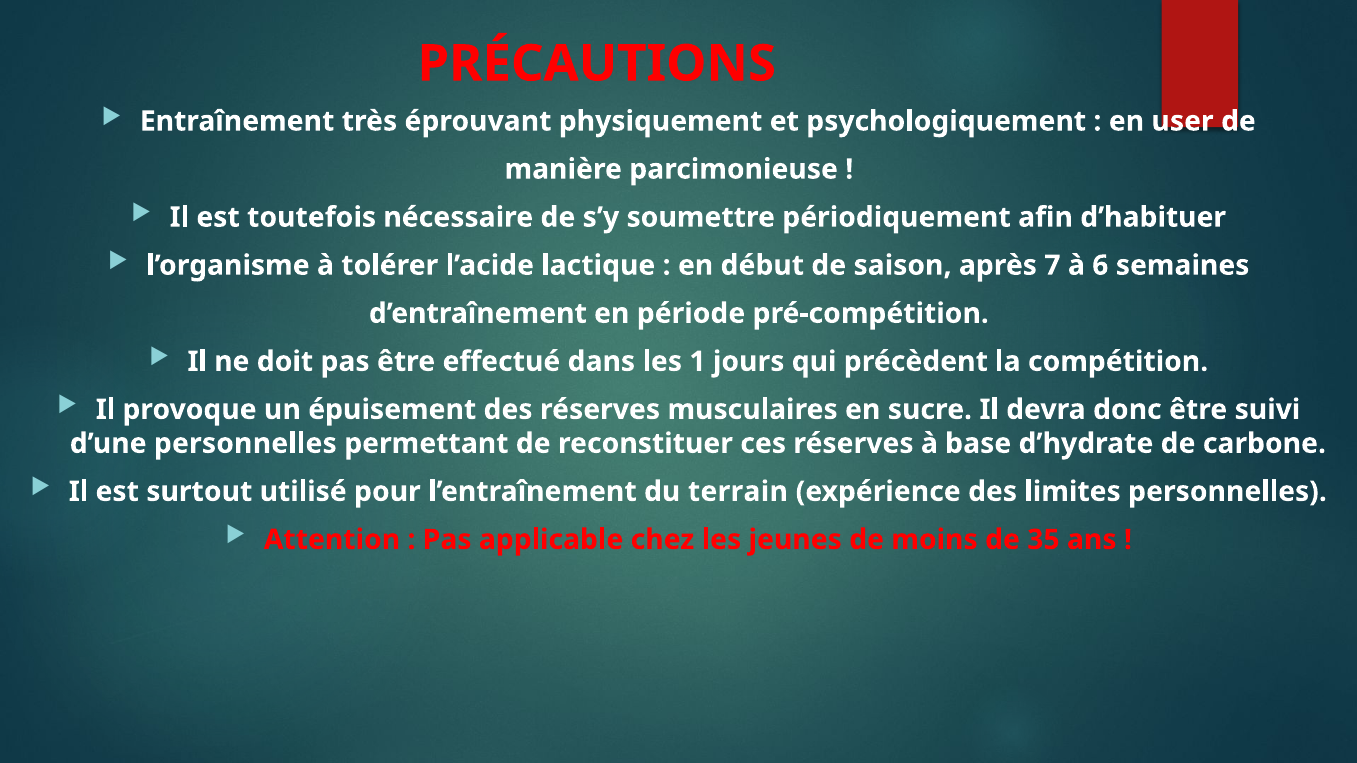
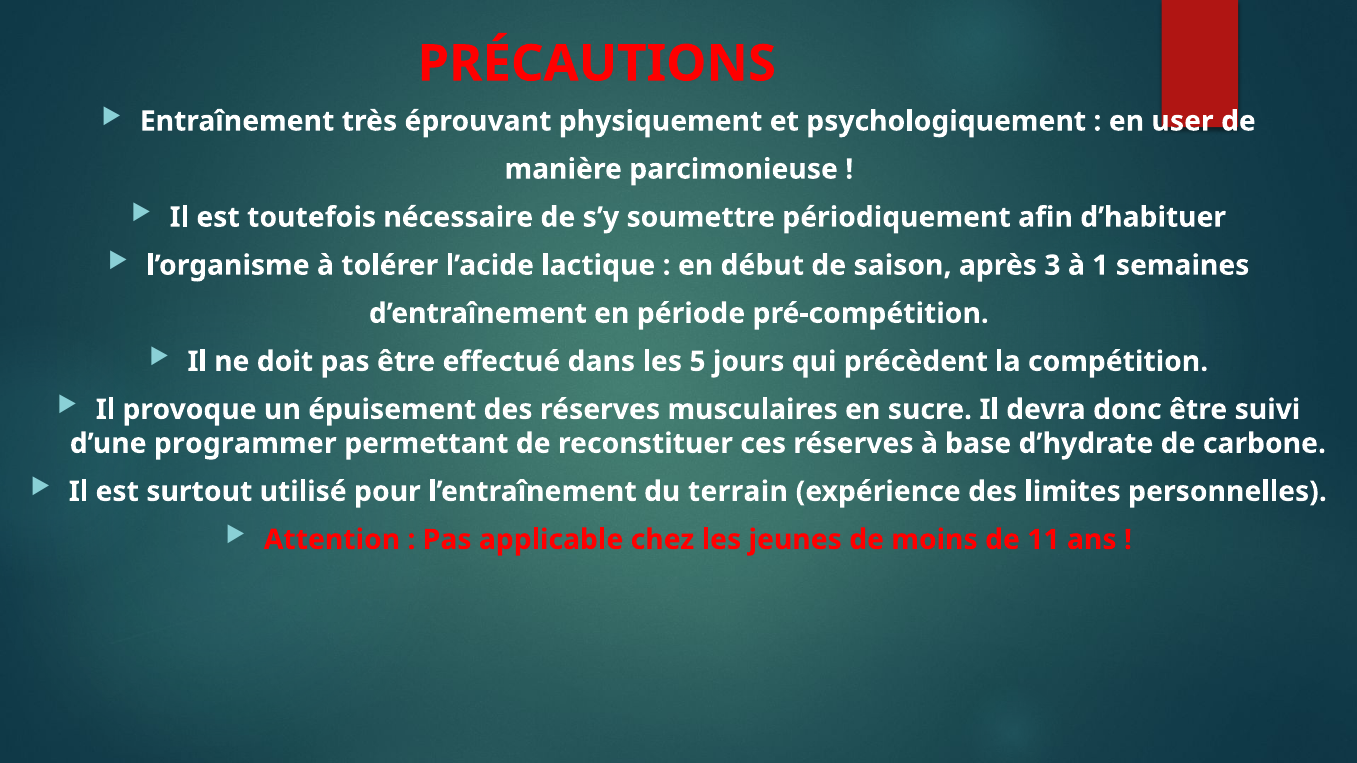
7: 7 -> 3 (1052, 265)
6: 6 -> 1 (1100, 265)
1: 1 -> 5 (697, 362)
d’une personnelles: personnelles -> programmer (245, 444)
35: 35 -> 11 (1043, 540)
